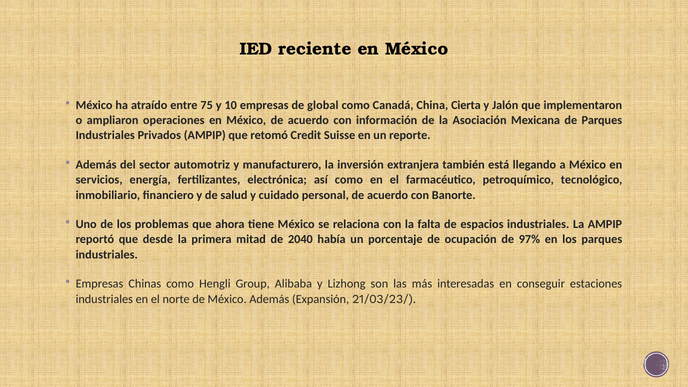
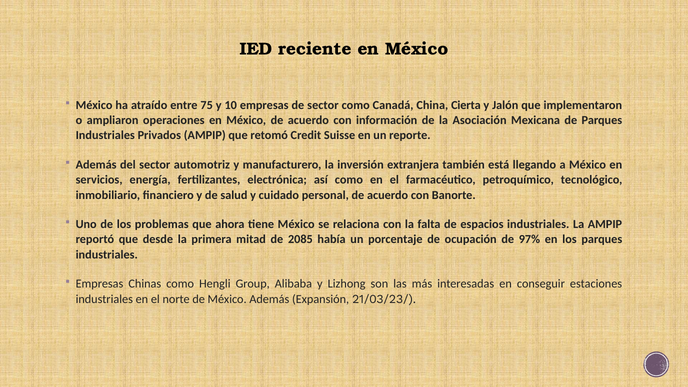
de global: global -> sector (323, 105)
2040: 2040 -> 2085 (300, 239)
